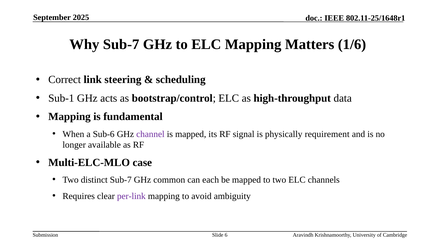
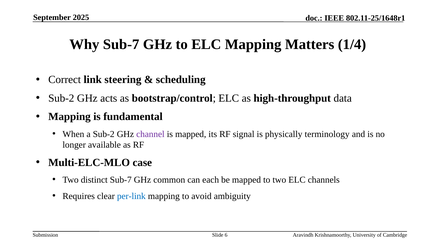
1/6: 1/6 -> 1/4 (352, 45)
Sub-1: Sub-1 -> Sub-2 (61, 98)
a Sub-6: Sub-6 -> Sub-2 (104, 134)
requirement: requirement -> terminology (327, 134)
per-link colour: purple -> blue (131, 196)
